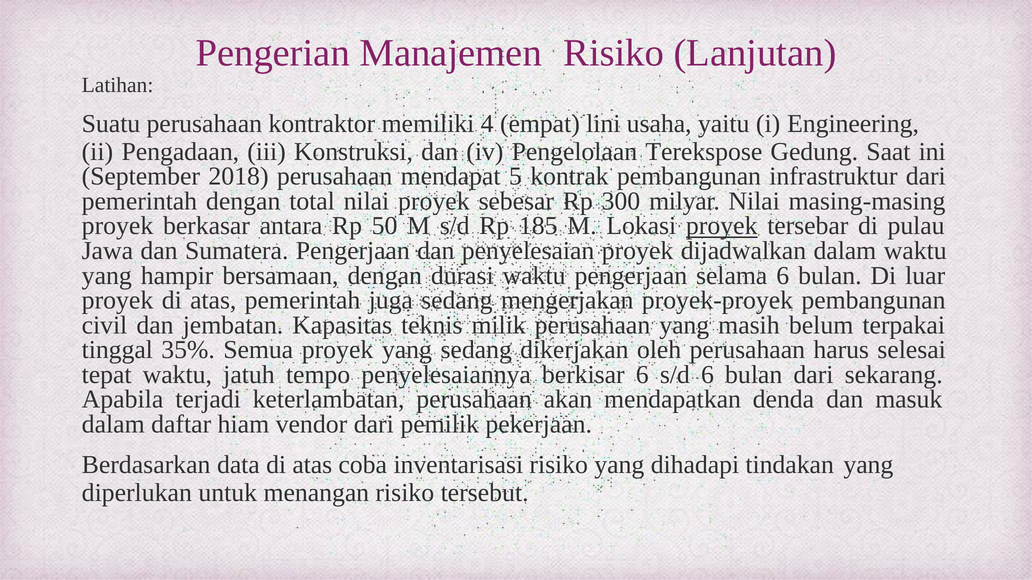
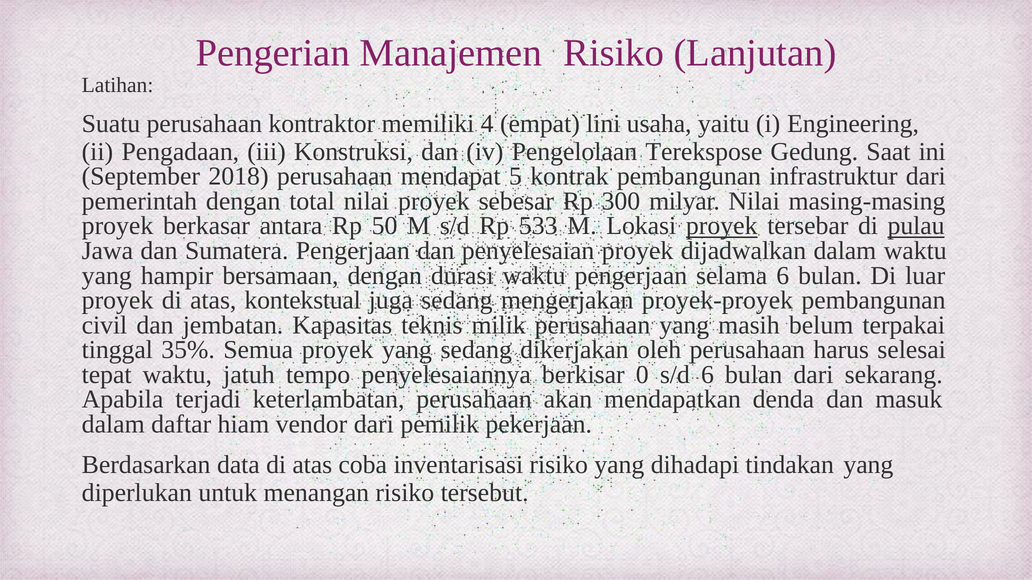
185: 185 -> 533 (538, 226)
pulau underline: none -> present (916, 226)
atas pemerintah: pemerintah -> kontekstual (303, 301)
berkisar 6: 6 -> 0 (642, 375)
